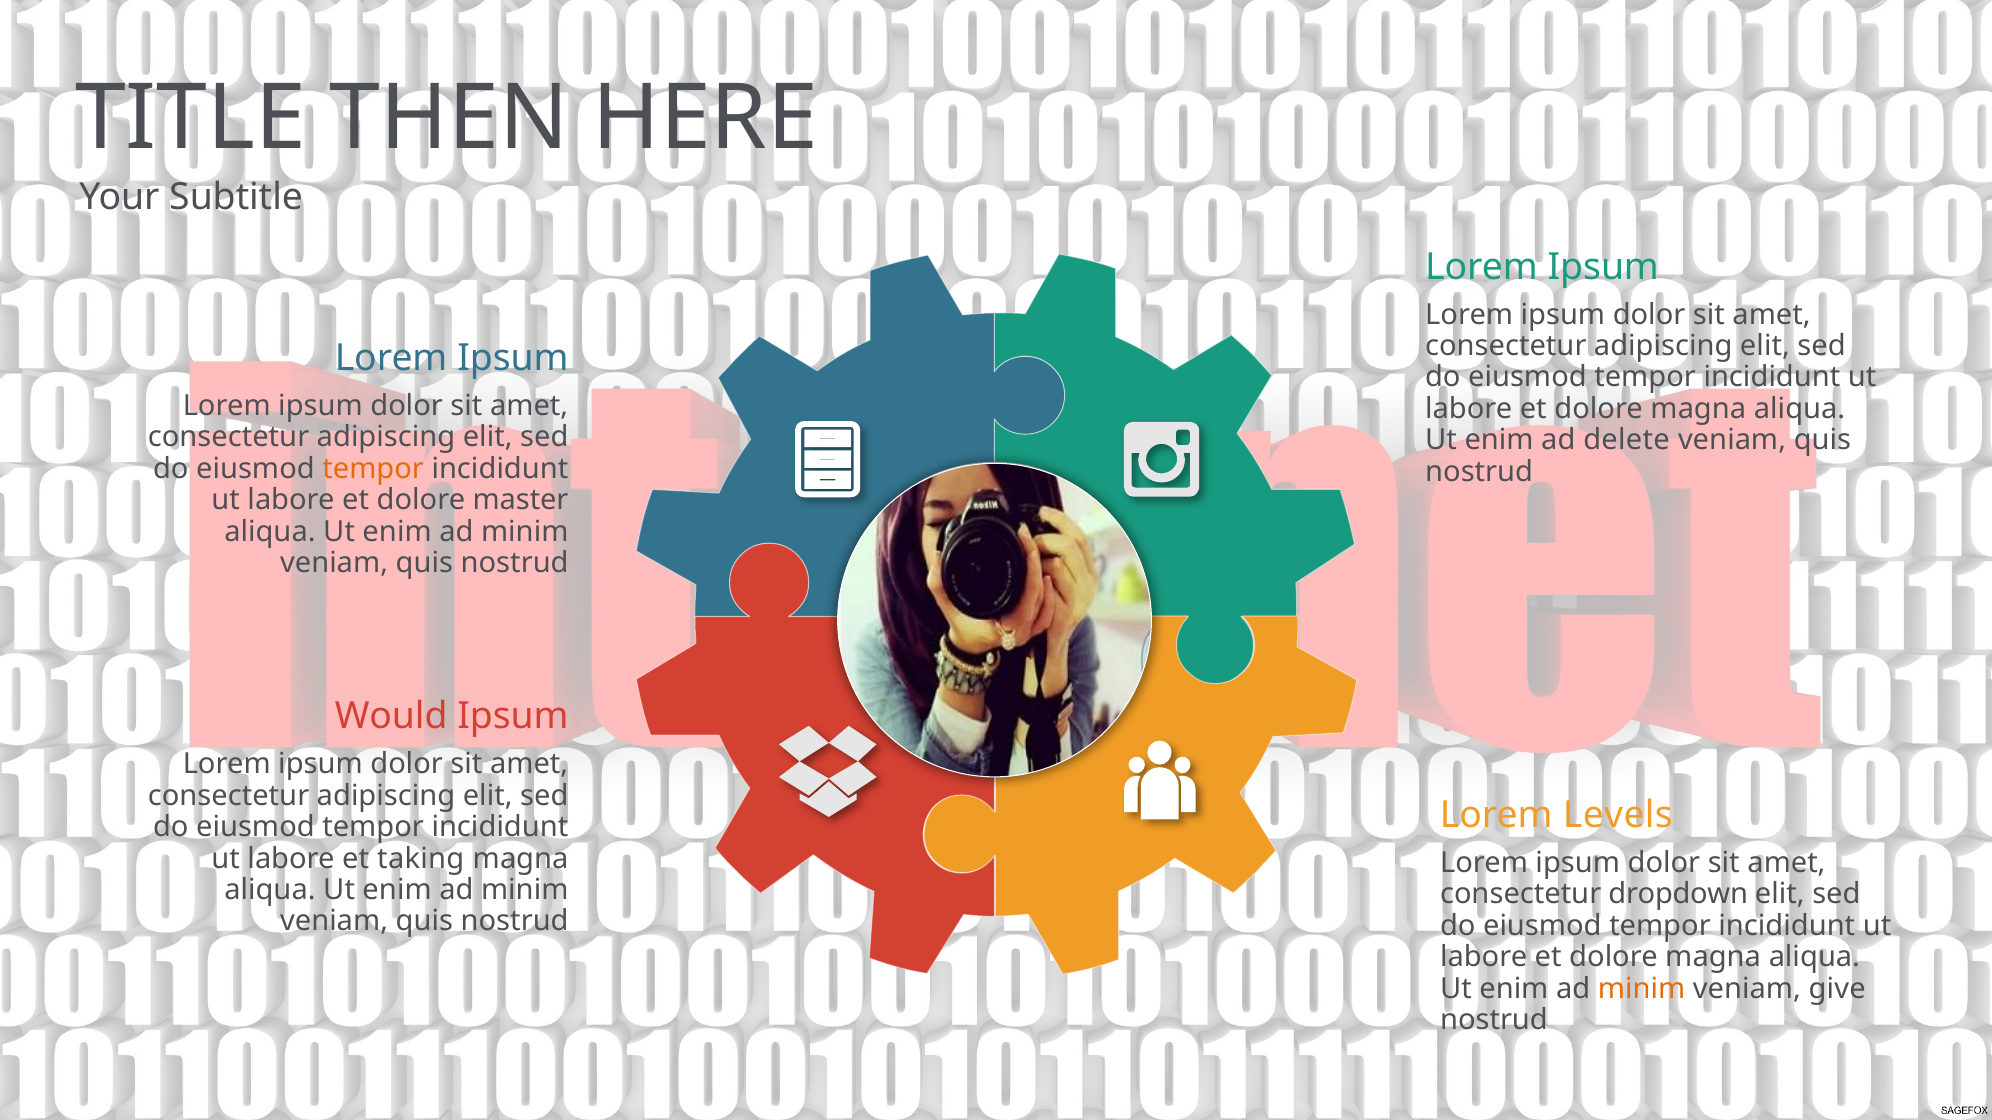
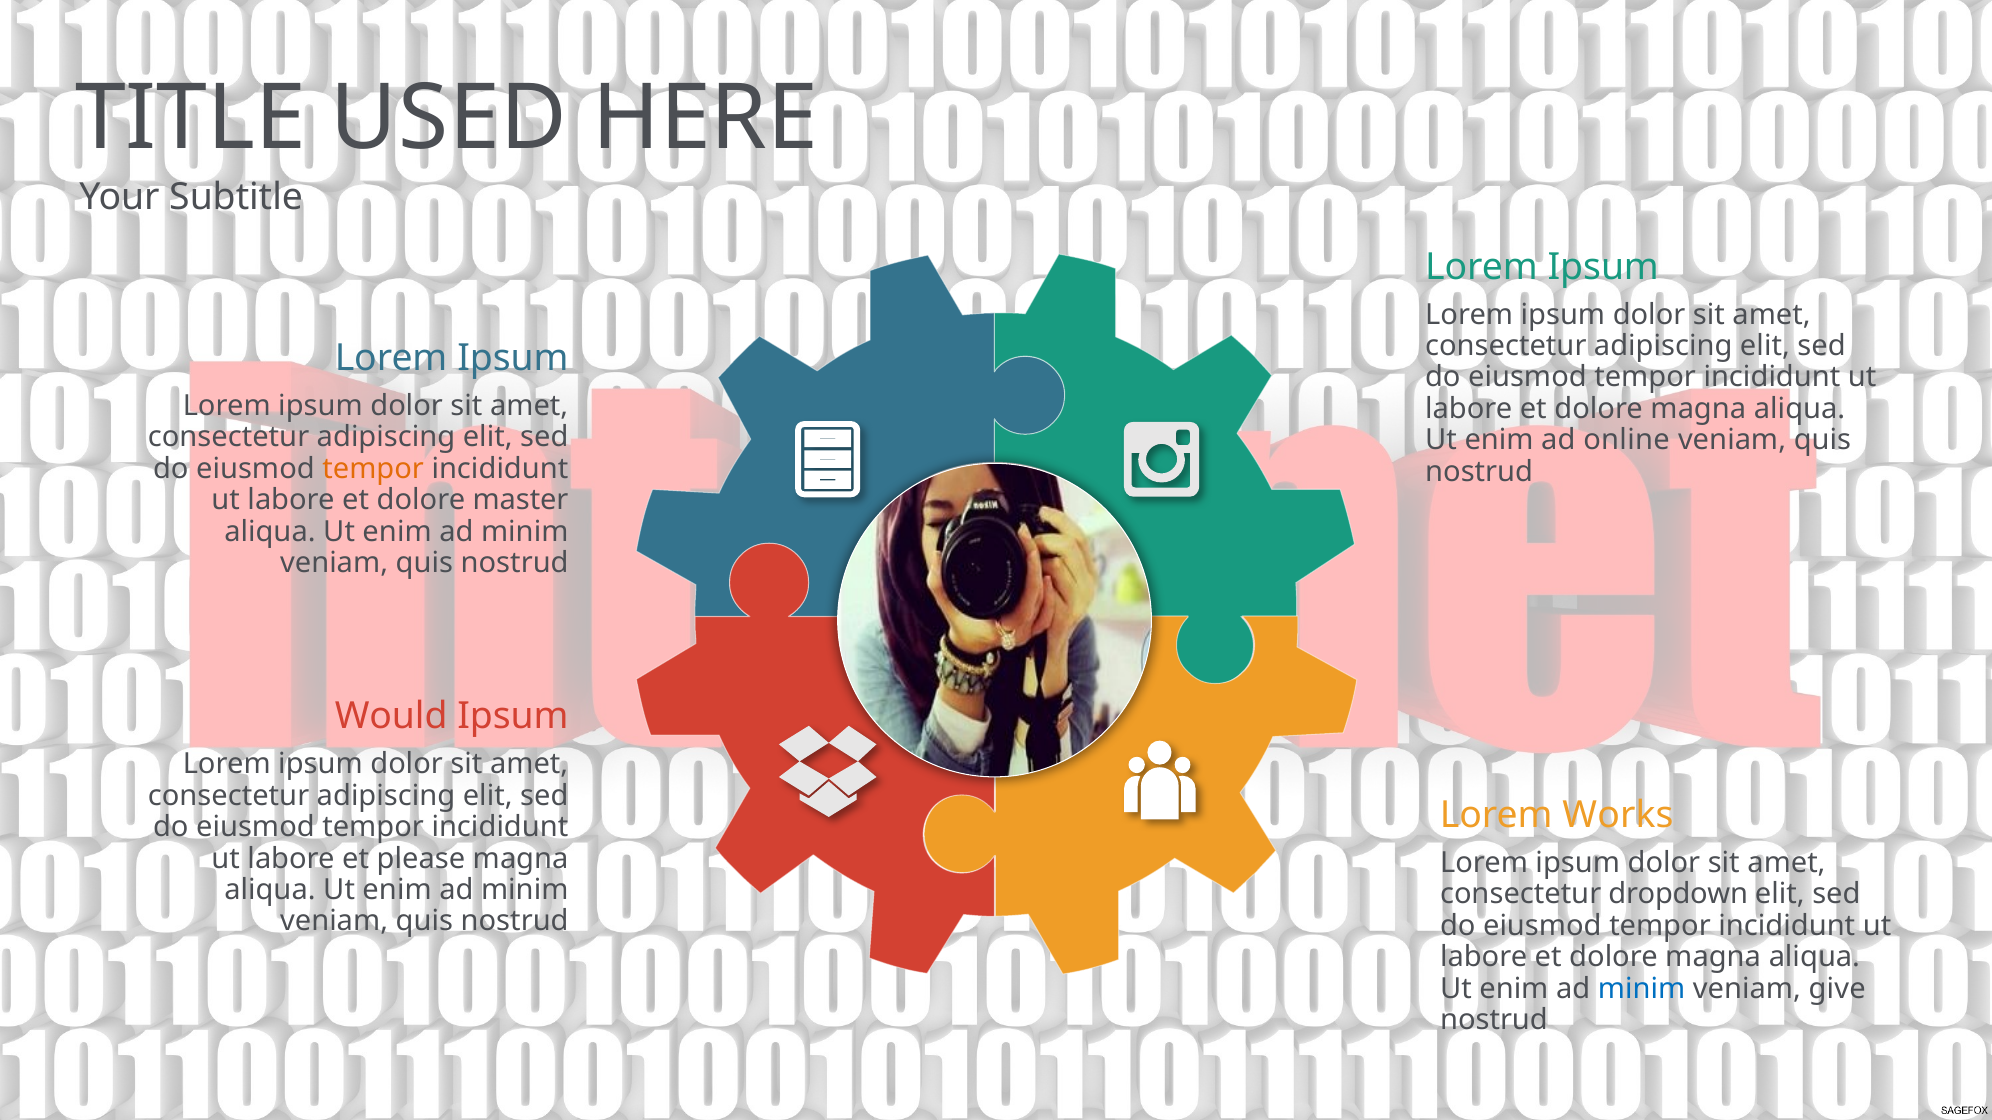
THEN: THEN -> USED (449, 118)
delete: delete -> online (1627, 440)
Levels: Levels -> Works (1618, 815)
taking: taking -> please (421, 859)
minim colour: orange -> blue (1642, 989)
